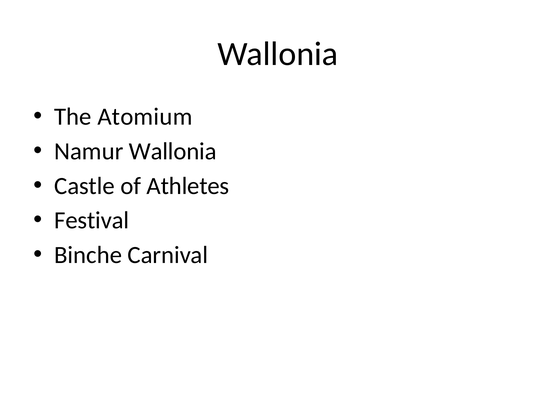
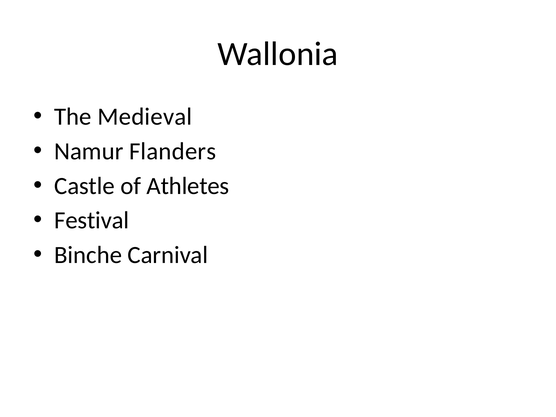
Atomium: Atomium -> Medieval (145, 117)
Namur Wallonia: Wallonia -> Flanders (173, 151)
